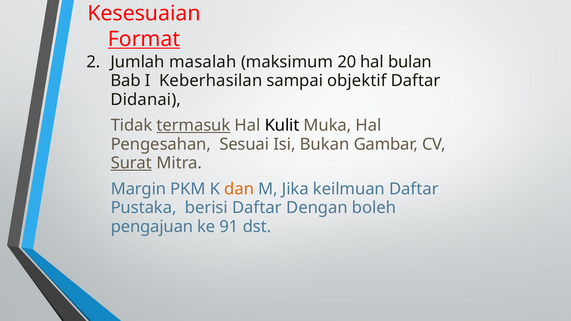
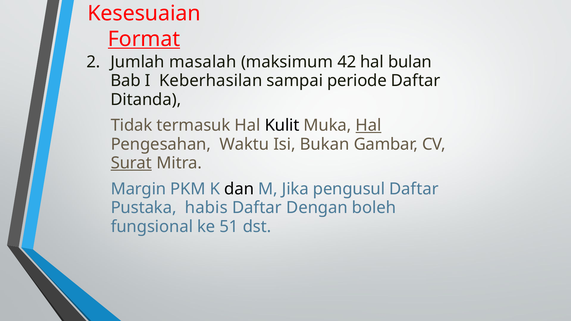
20: 20 -> 42 (347, 62)
objektif: objektif -> periode (357, 81)
Didanai: Didanai -> Ditanda (146, 100)
termasuk underline: present -> none (193, 126)
Hal underline: none -> present (369, 126)
Sesuai: Sesuai -> Waktu (244, 144)
dan colour: orange -> black (239, 189)
keilmuan: keilmuan -> pengusul (349, 189)
berisi: berisi -> habis (206, 208)
pengajuan: pengajuan -> fungsional (152, 227)
91: 91 -> 51 (229, 227)
